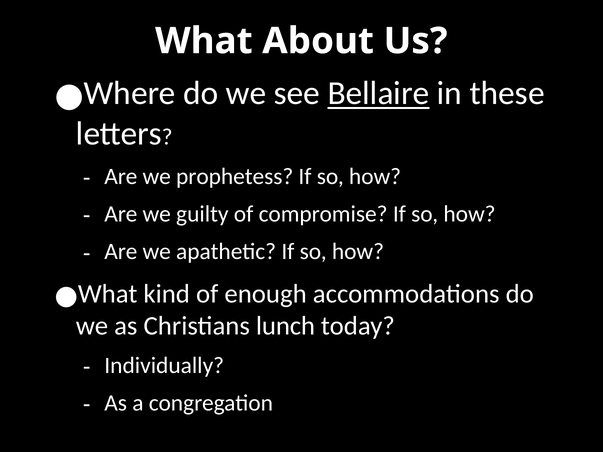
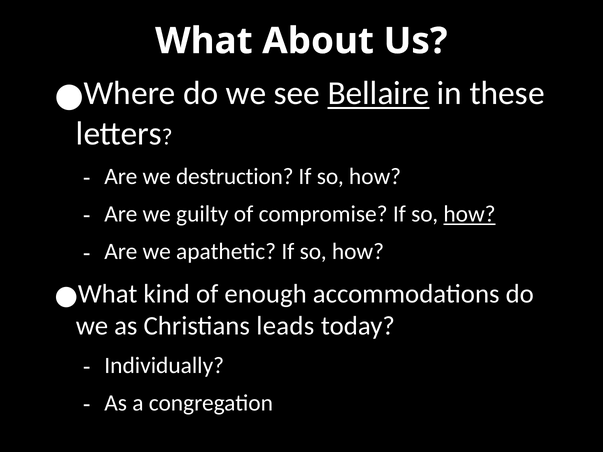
prophetess: prophetess -> destruction (235, 177)
how underline: none -> present (470, 214)
lunch: lunch -> leads (285, 326)
